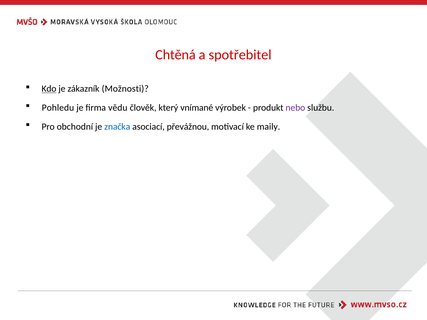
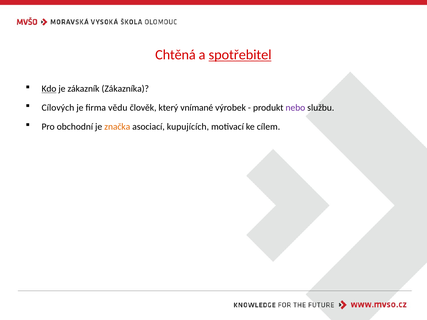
spotřebitel underline: none -> present (240, 55)
Možnosti: Možnosti -> Zákazníka (125, 89)
Pohledu: Pohledu -> Cílových (58, 108)
značka colour: blue -> orange (117, 127)
převážnou: převážnou -> kupujících (188, 127)
maily: maily -> cílem (269, 127)
